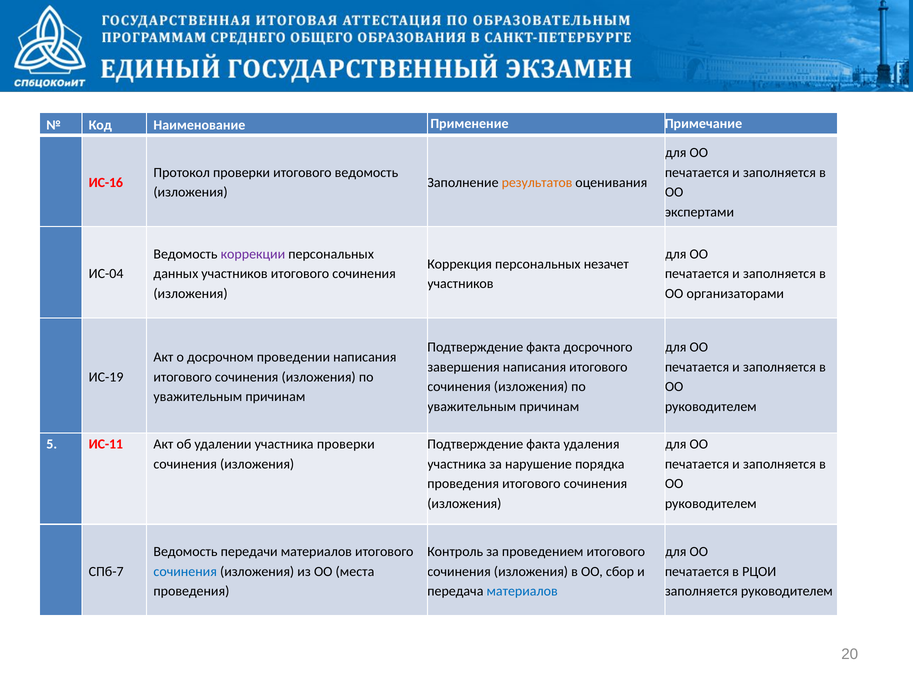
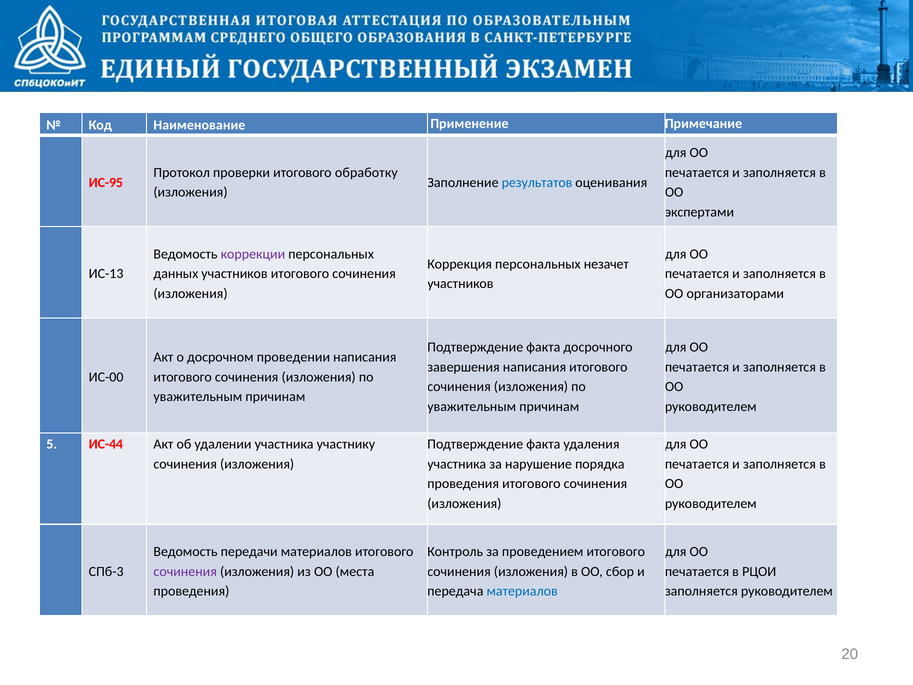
итогового ведомость: ведомость -> обработку (366, 172)
ИС-16: ИС-16 -> ИС-95 (106, 182)
результатов colour: orange -> blue (537, 182)
ИС-04: ИС-04 -> ИС-13 (106, 274)
ИС-19: ИС-19 -> ИС-00 (106, 377)
ИС-11: ИС-11 -> ИС-44 (106, 444)
участника проверки: проверки -> участнику (346, 444)
СПб-7: СПб-7 -> СПб-3 (106, 571)
сочинения colour: blue -> purple (185, 571)
